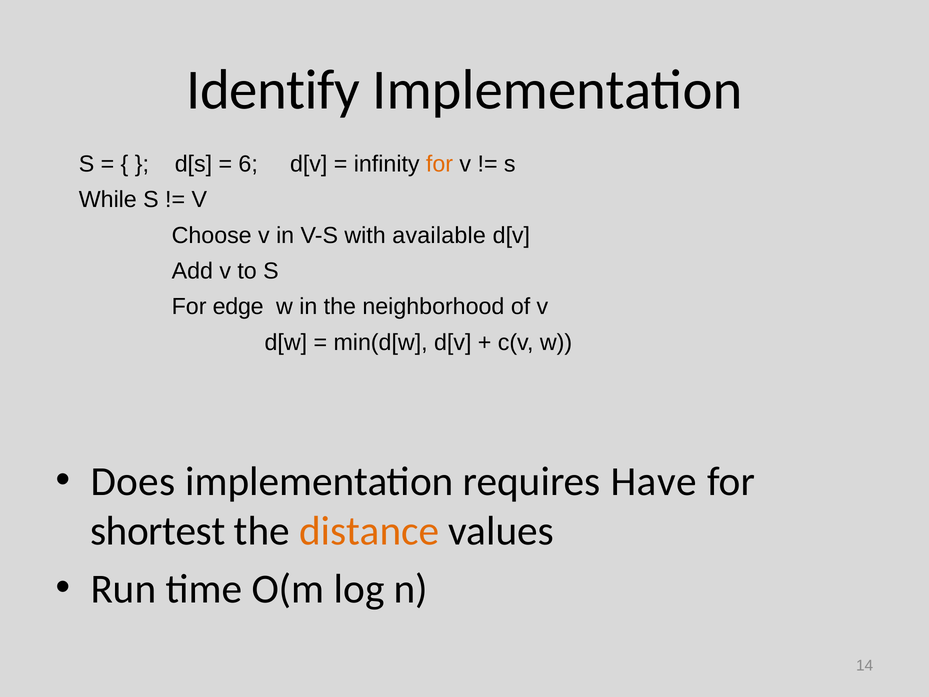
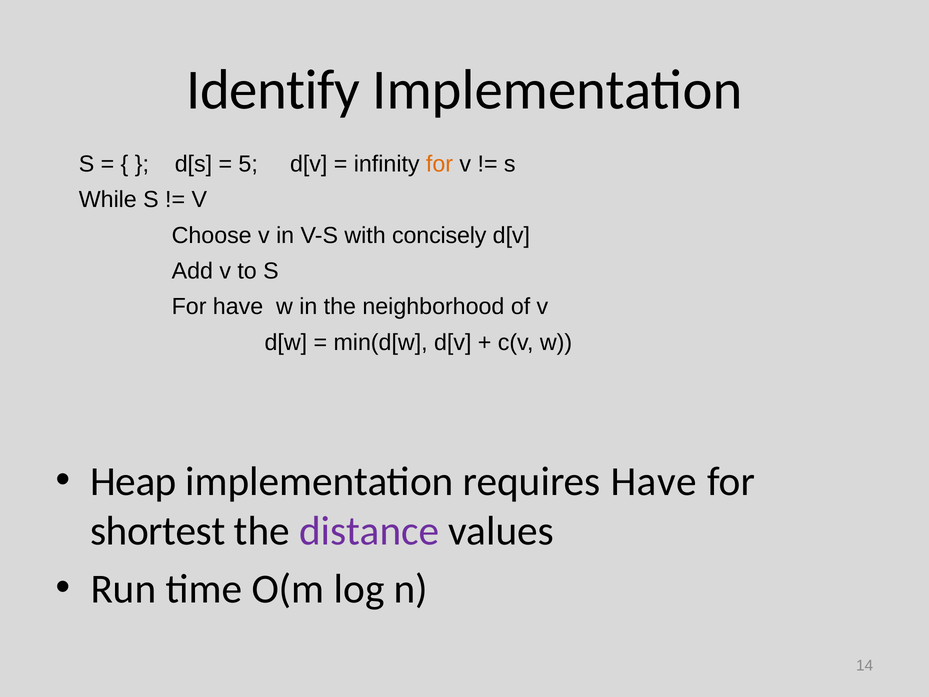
6: 6 -> 5 (248, 164)
available: available -> concisely (439, 235)
For edge: edge -> have (238, 307)
Does: Does -> Heap (133, 481)
distance colour: orange -> purple (369, 531)
